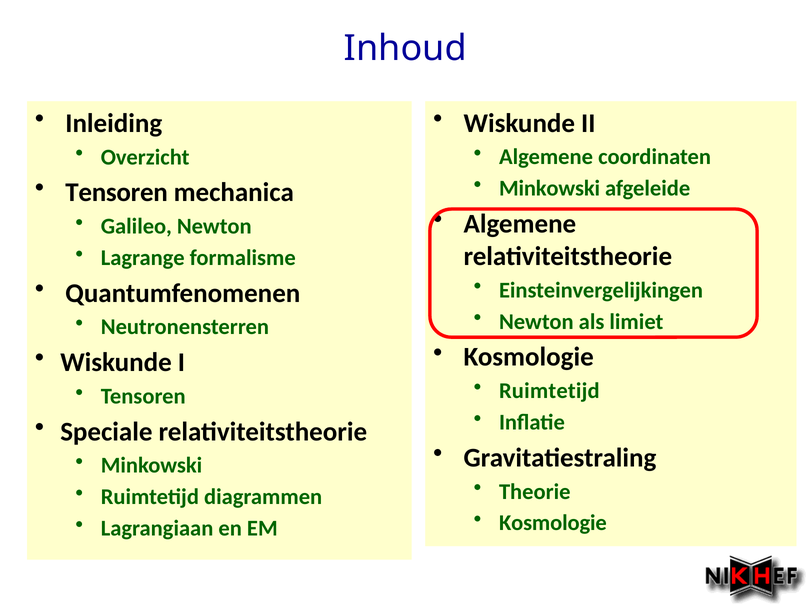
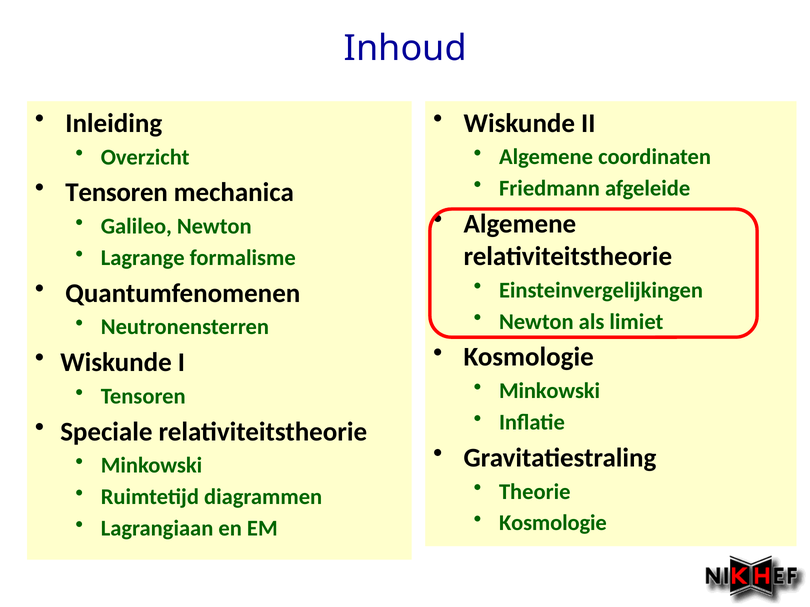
Minkowski: Minkowski -> Friedmann (549, 189)
Ruimtetijd: Ruimtetijd -> Minkowski (550, 391)
